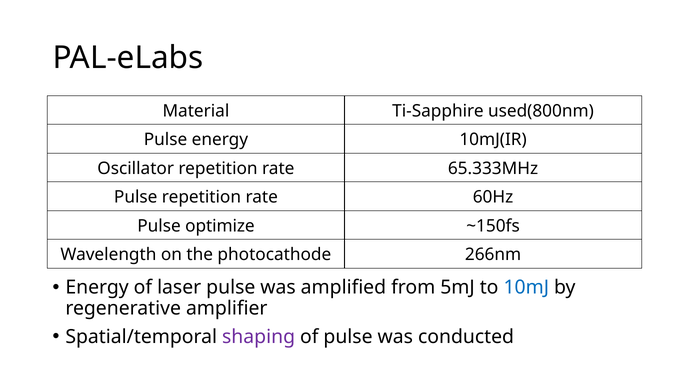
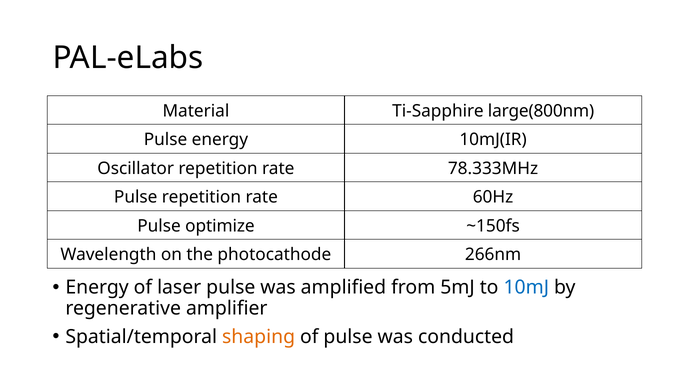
used(800nm: used(800nm -> large(800nm (541, 111)
65.333MHz: 65.333MHz -> 78.333MHz (493, 168)
shaping colour: purple -> orange (259, 336)
